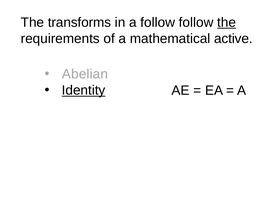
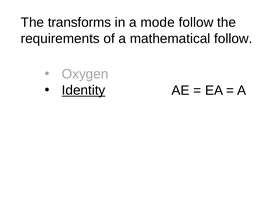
a follow: follow -> mode (158, 22)
the underline: present -> none (227, 22)
mathematical active: active -> follow (233, 39)
Abelian: Abelian -> Oxygen (85, 74)
